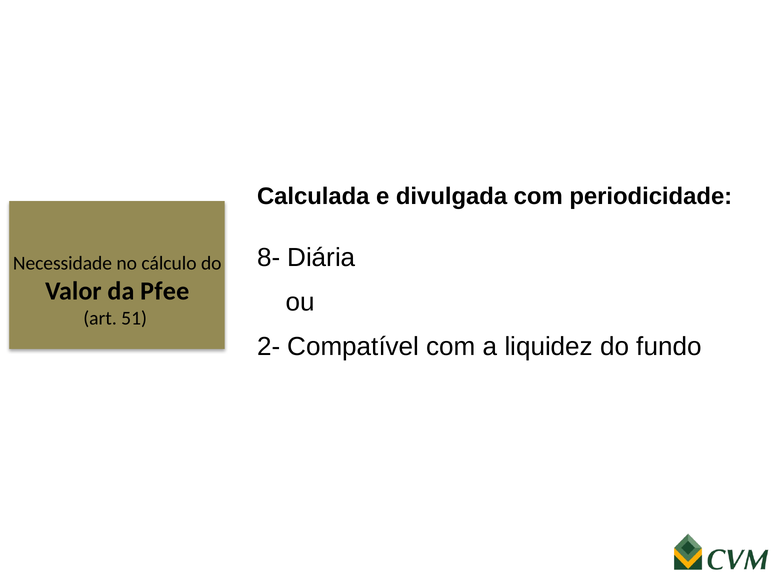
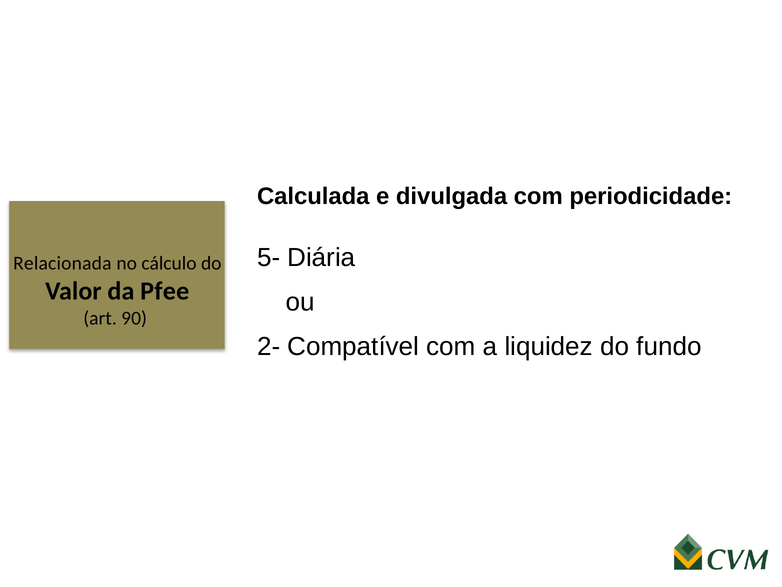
8-: 8- -> 5- (269, 258)
Necessidade: Necessidade -> Relacionada (62, 263)
51: 51 -> 90 (134, 318)
